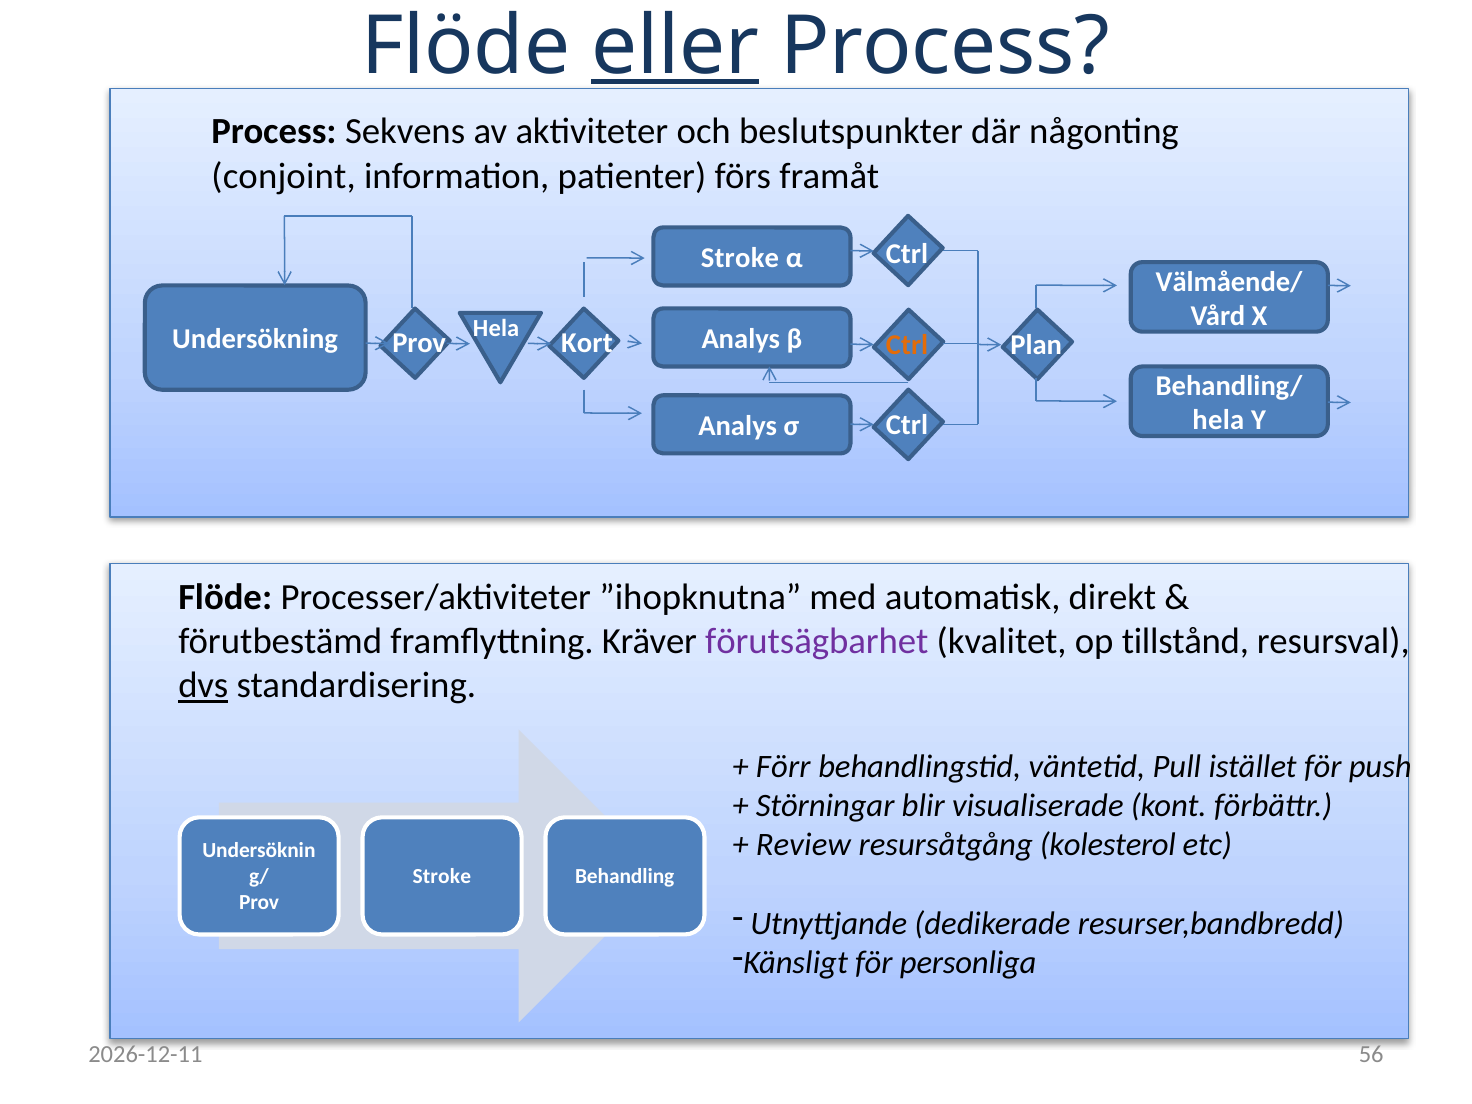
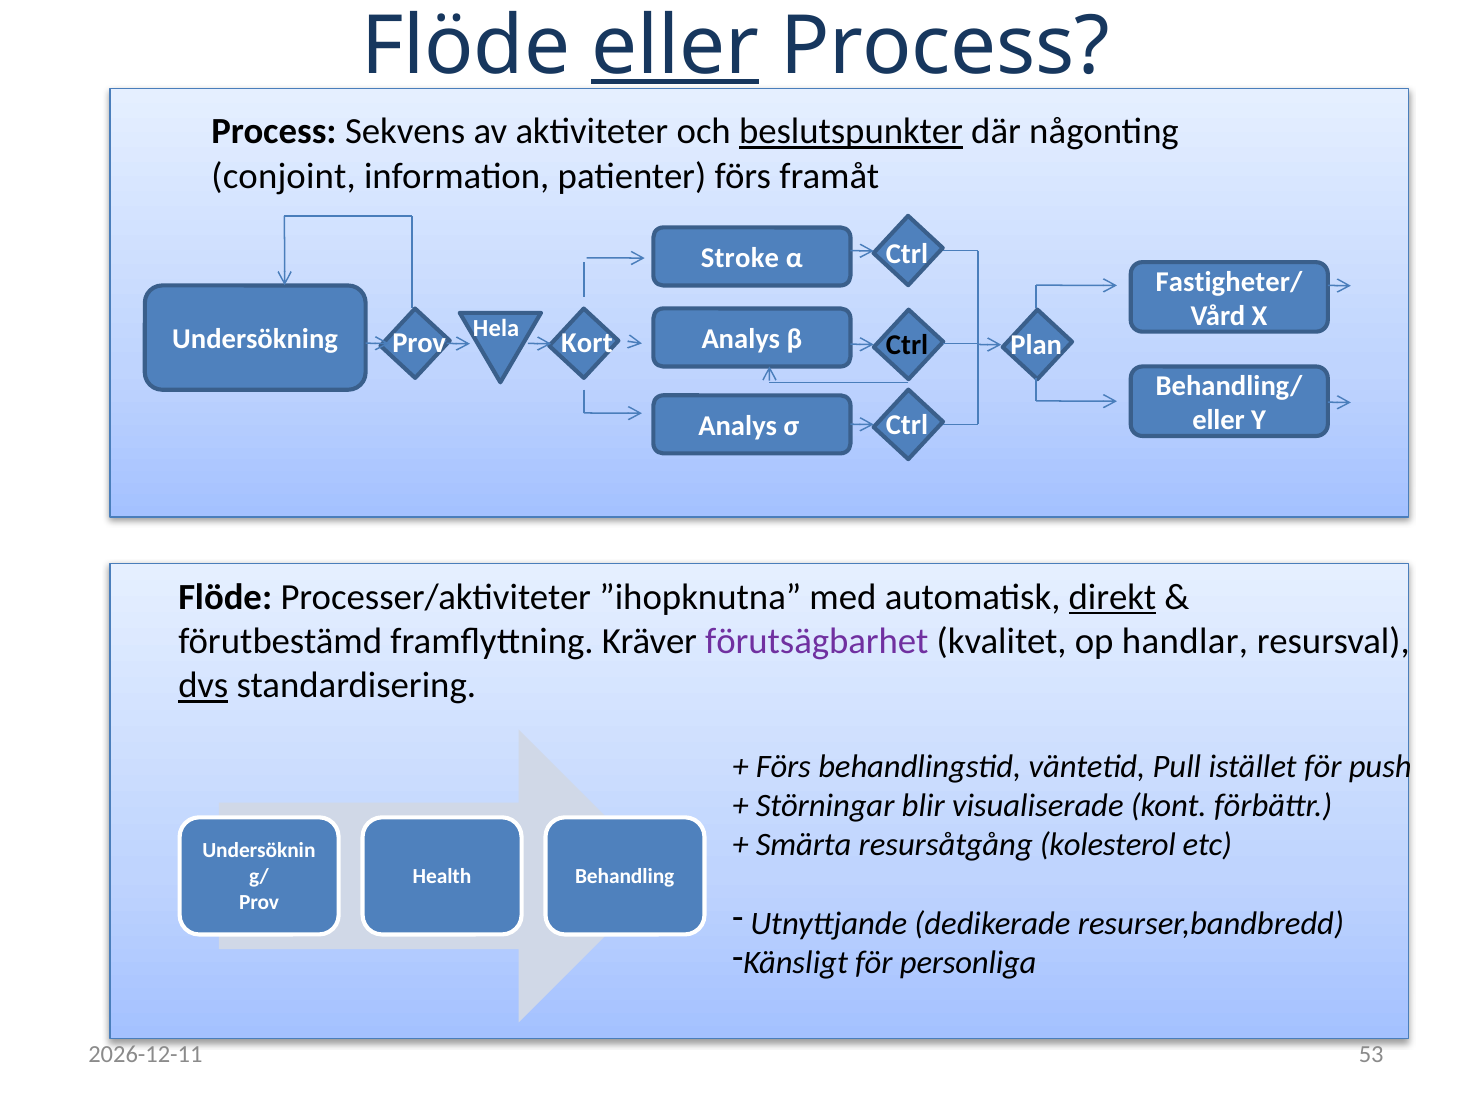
beslutspunkter underline: none -> present (851, 132)
Välmående/: Välmående/ -> Fastigheter/ (1229, 282)
Ctrl colour: orange -> black (907, 345)
hela: hela -> eller (1219, 420)
direkt underline: none -> present (1112, 597)
tillstånd: tillstånd -> handlar (1185, 642)
Förr: Förr -> Förs (783, 767)
Review: Review -> Smärta (804, 845)
Stroke: Stroke -> Health (442, 876)
56: 56 -> 53 (1371, 1054)
